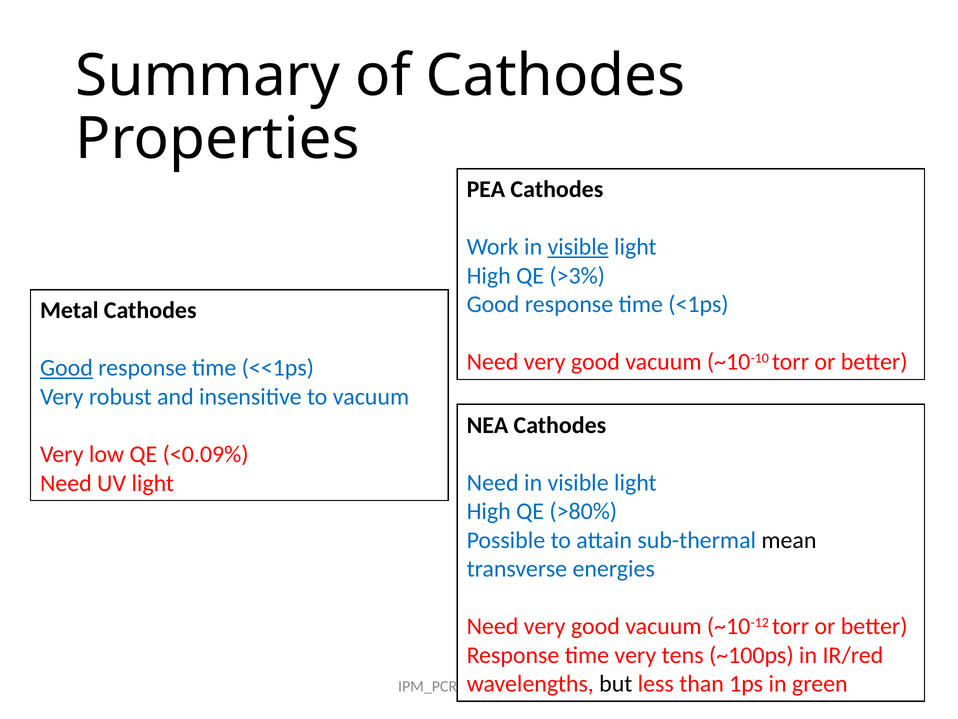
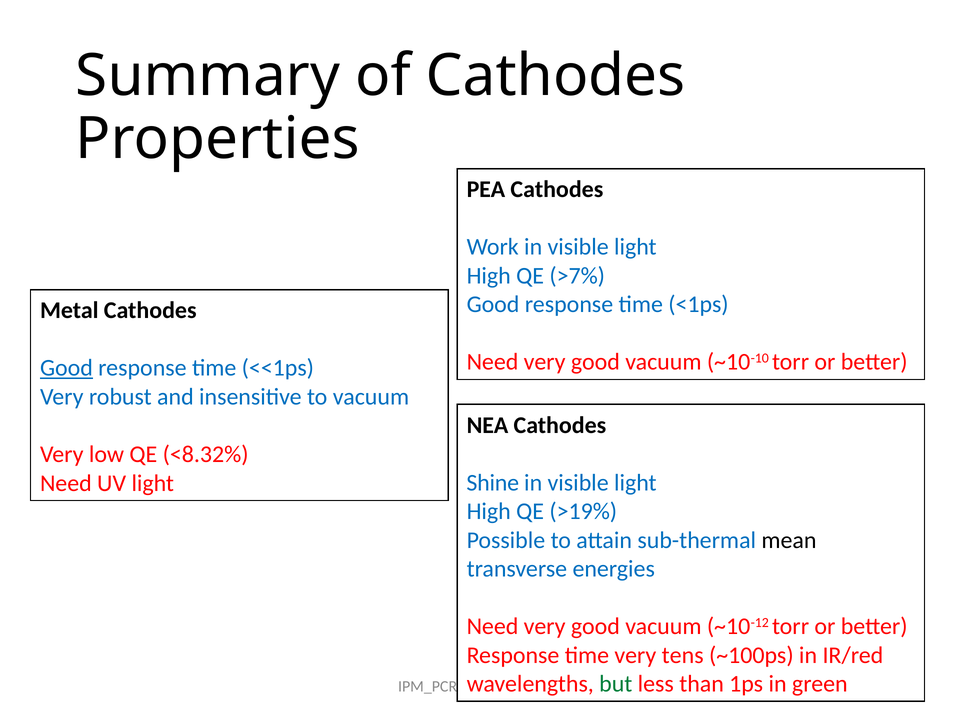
visible underline: present -> none (578, 247)
>3%: >3% -> >7% (577, 276)
<0.09%: <0.09% -> <8.32% (206, 454)
Need: Need -> Shine (493, 482)
>80%: >80% -> >19% (583, 511)
but colour: black -> green (616, 683)
